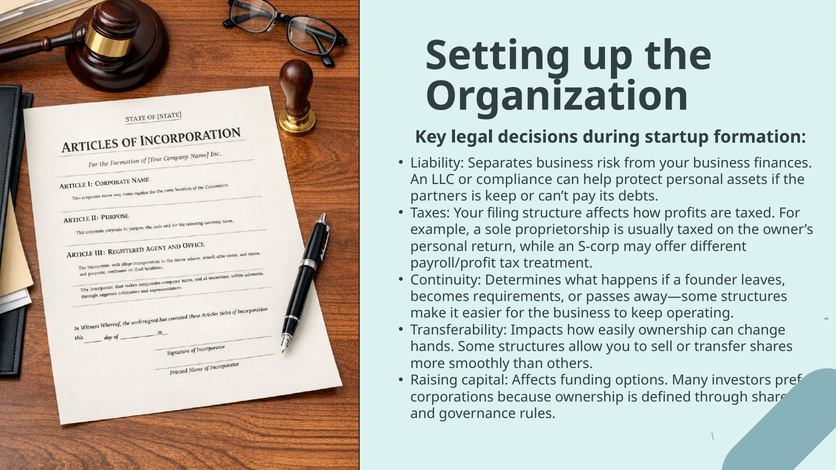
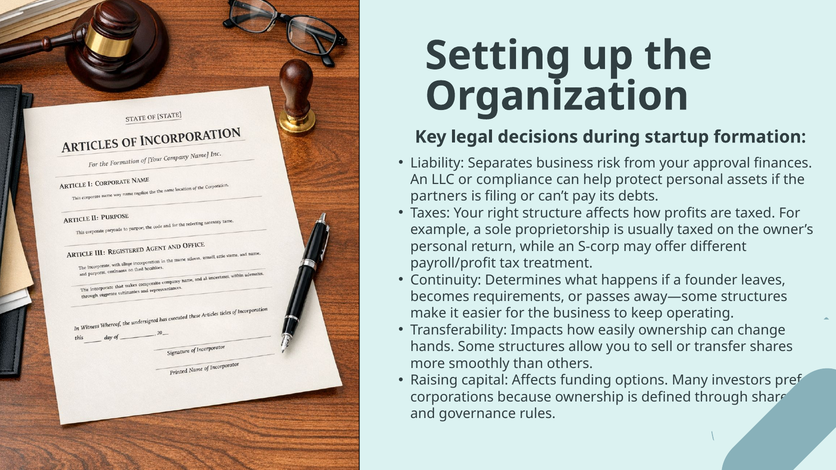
your business: business -> approval (722, 163)
is keep: keep -> filing (501, 197)
filing: filing -> right (503, 213)
